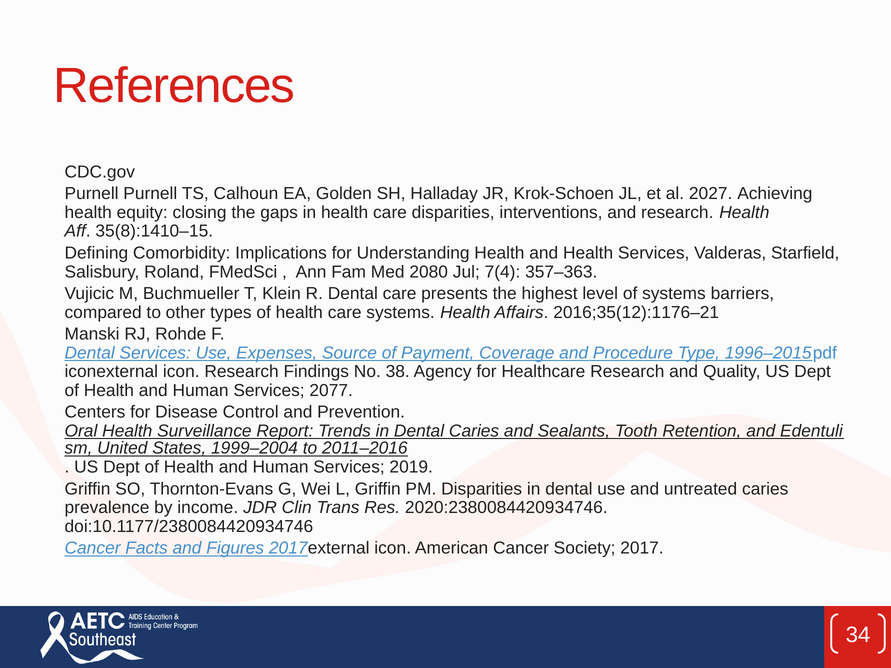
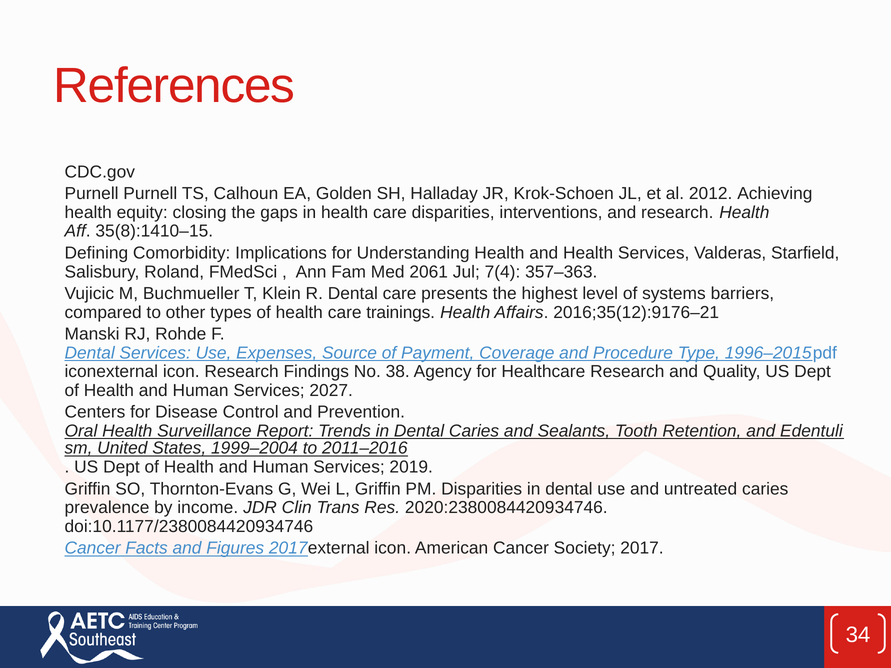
2027: 2027 -> 2012 (711, 194)
2080: 2080 -> 2061 (429, 272)
care systems: systems -> trainings (401, 312)
2016;35(12):1176–21: 2016;35(12):1176–21 -> 2016;35(12):9176–21 (636, 312)
2077: 2077 -> 2027 (331, 391)
